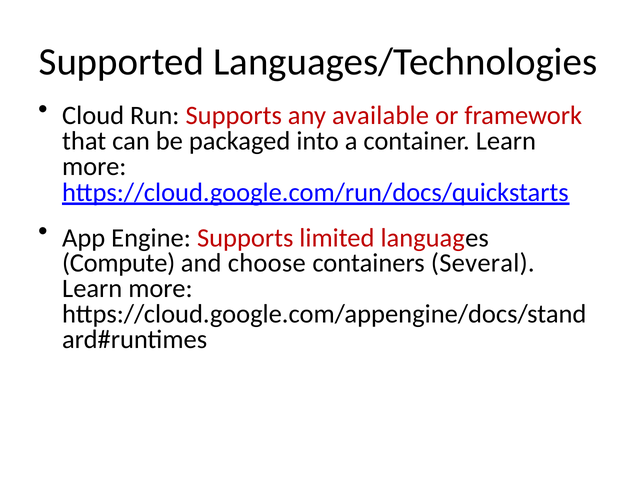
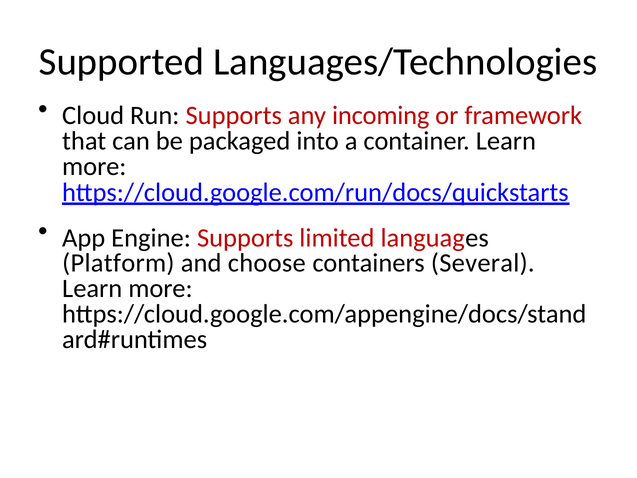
available: available -> incoming (381, 115)
Compute: Compute -> Platform (118, 263)
